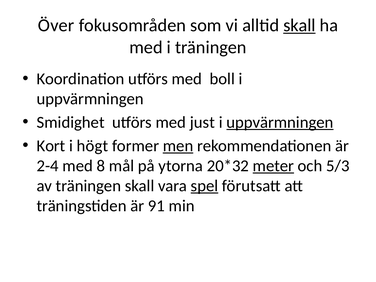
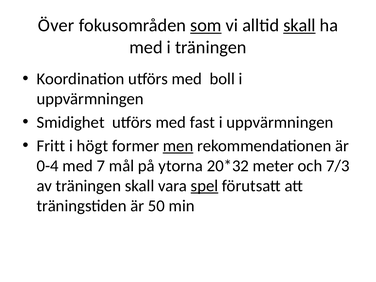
som underline: none -> present (206, 25)
just: just -> fast (202, 122)
uppvärmningen underline: present -> none (280, 122)
Kort: Kort -> Fritt (51, 146)
2-4: 2-4 -> 0-4 (48, 166)
8: 8 -> 7 (101, 166)
meter underline: present -> none (273, 166)
5/3: 5/3 -> 7/3 (338, 166)
91: 91 -> 50 (156, 206)
